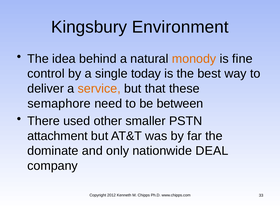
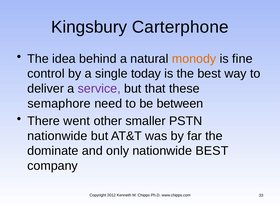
Environment: Environment -> Carterphone (180, 27)
service colour: orange -> purple (99, 89)
used: used -> went (77, 121)
attachment: attachment -> nationwide (57, 136)
nationwide DEAL: DEAL -> BEST (212, 151)
